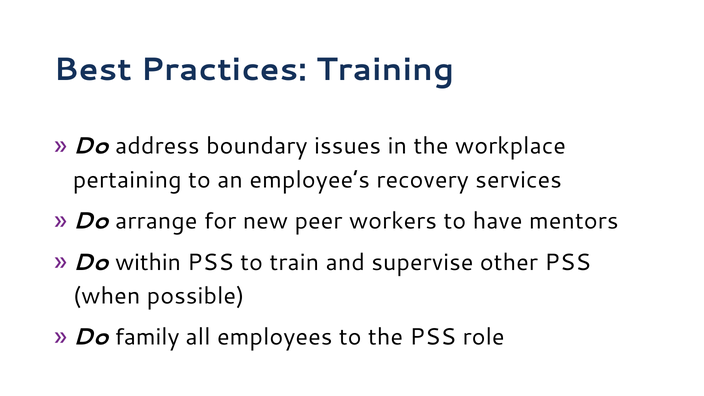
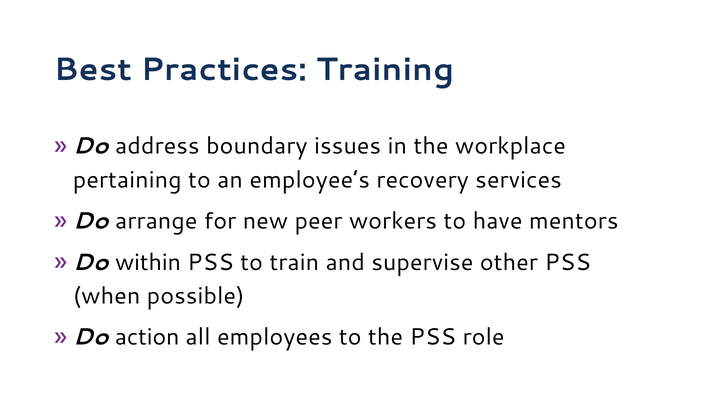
family: family -> action (147, 337)
